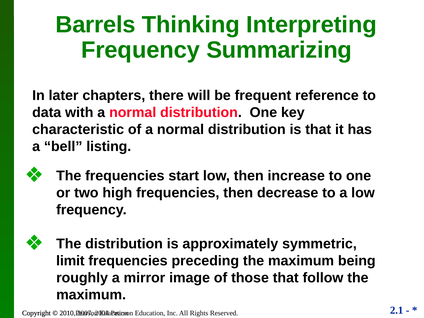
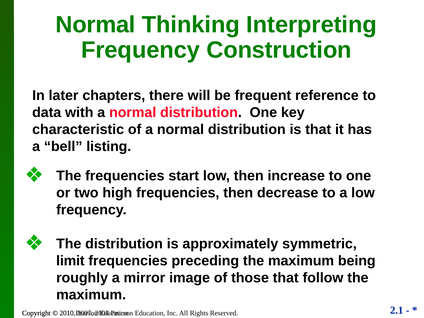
Barrels: Barrels -> Normal (96, 25)
Summarizing: Summarizing -> Construction (279, 50)
